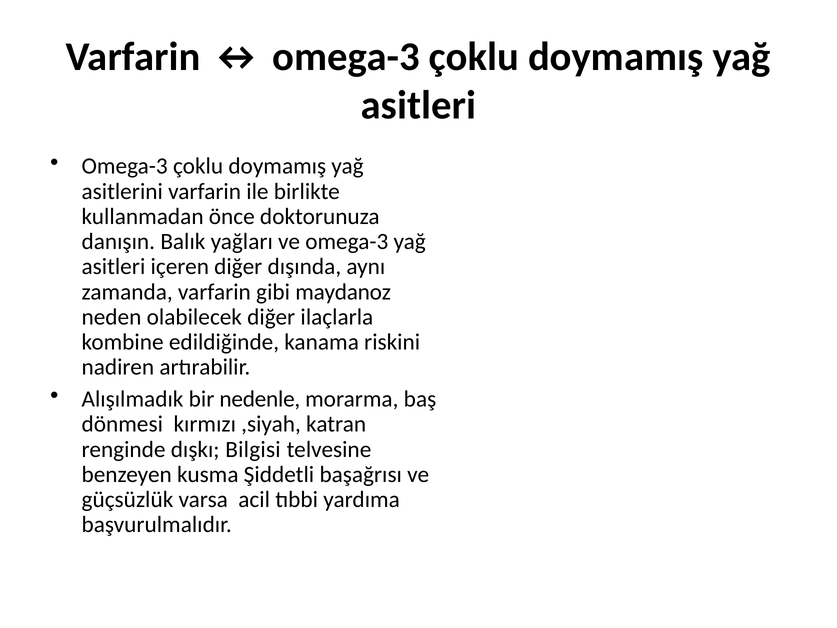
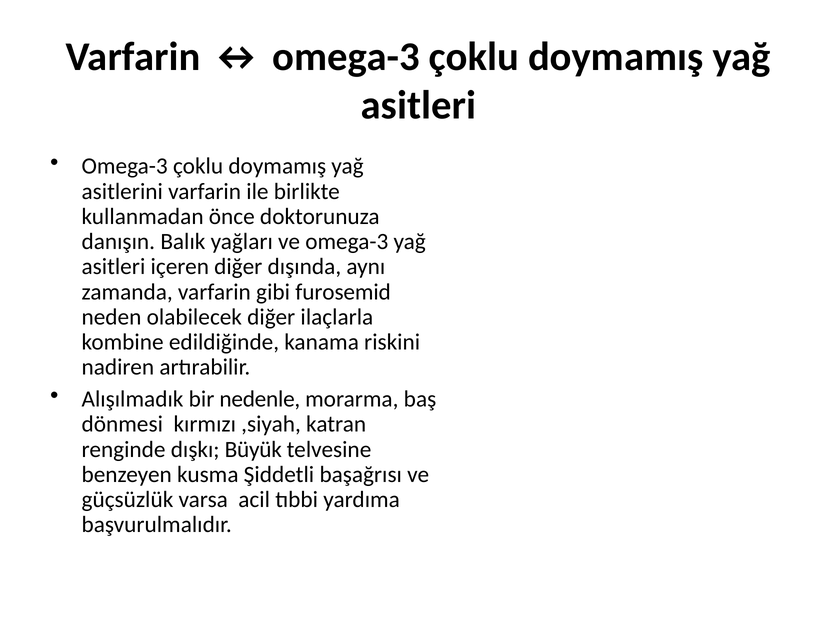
maydanoz: maydanoz -> furosemid (343, 292)
Bilgisi: Bilgisi -> Büyük (253, 449)
